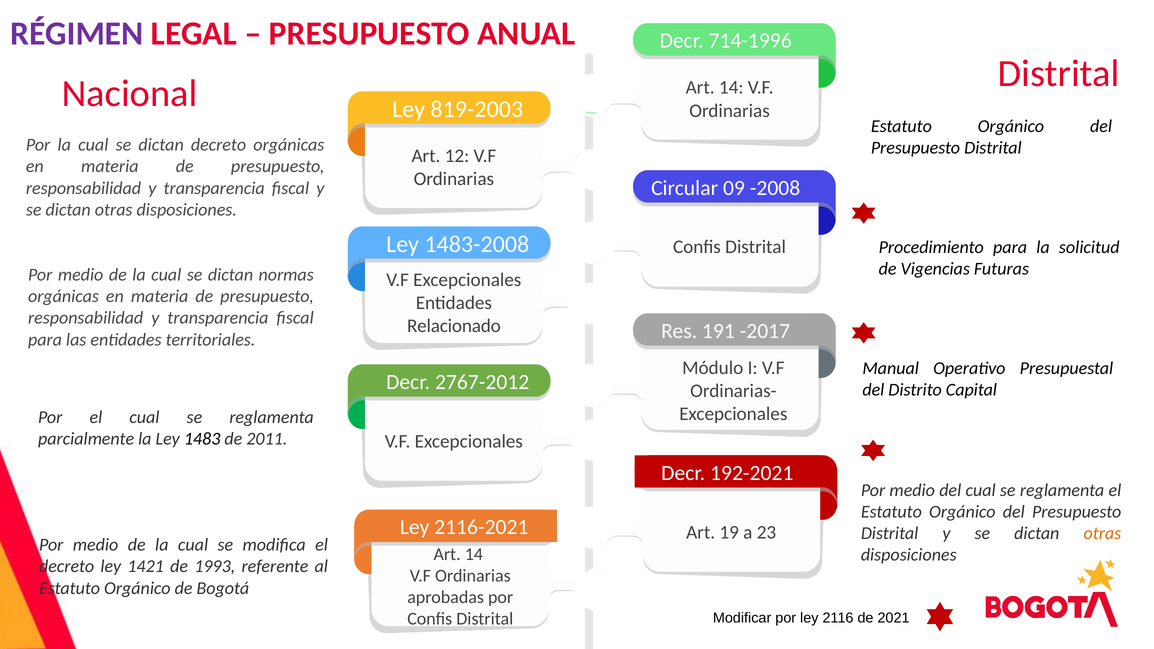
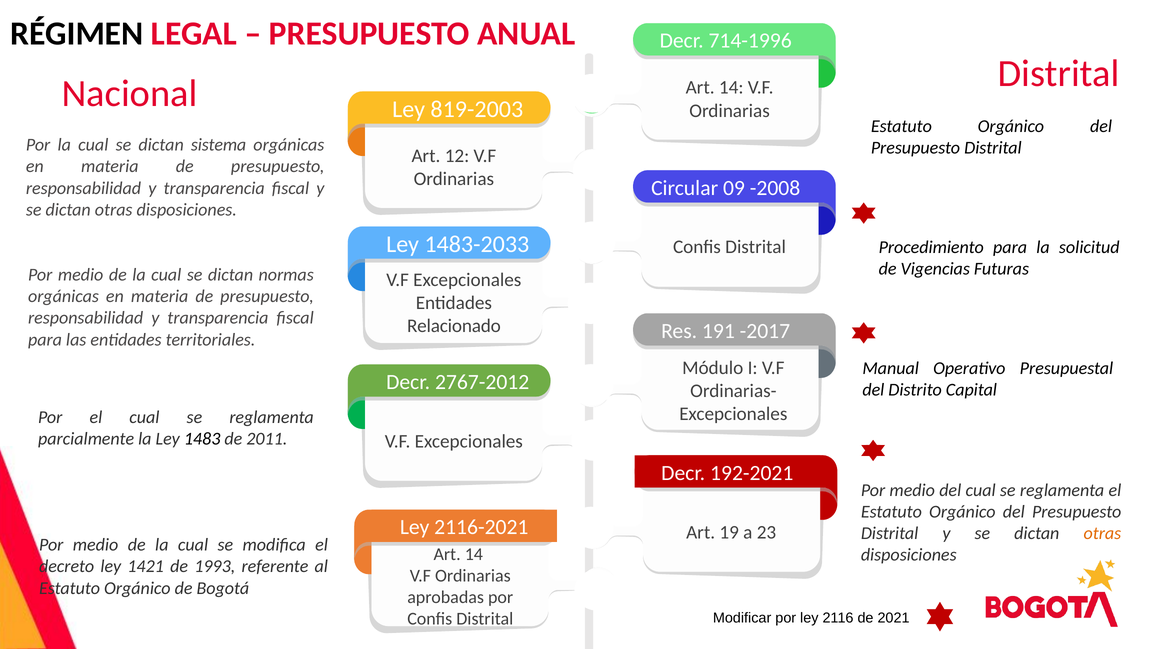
RÉGIMEN colour: purple -> black (77, 34)
dictan decreto: decreto -> sistema (219, 145)
1483-2008: 1483-2008 -> 1483-2033 (477, 244)
